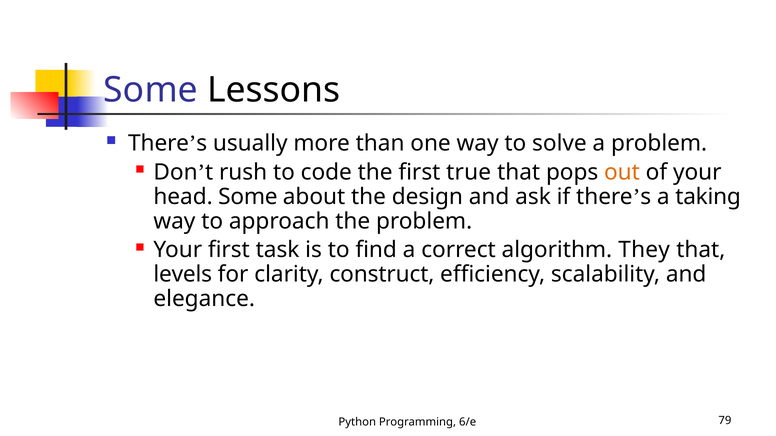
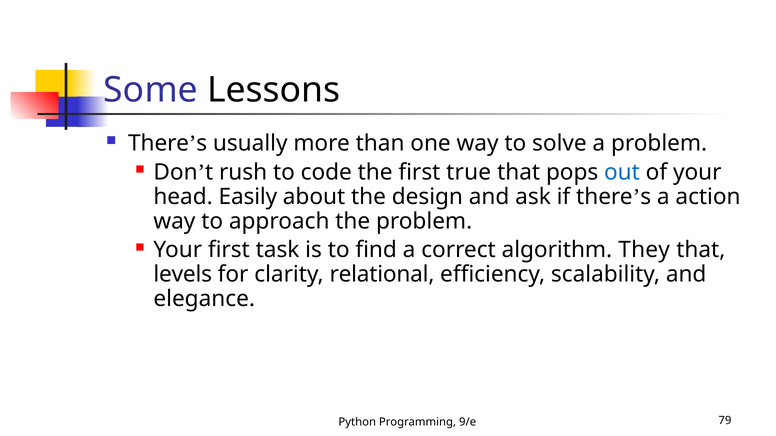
out colour: orange -> blue (622, 172)
head Some: Some -> Easily (248, 197)
taking: taking -> action (708, 197)
construct: construct -> relational (382, 275)
6/e: 6/e -> 9/e (468, 423)
